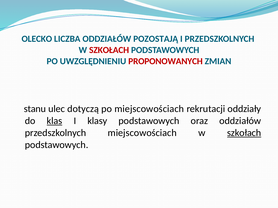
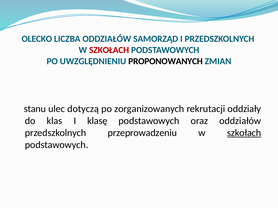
POZOSTAJĄ: POZOSTAJĄ -> SAMORZĄD (156, 39)
PROPONOWANYCH colour: red -> black (165, 61)
po miejscowościach: miejscowościach -> zorganizowanych (149, 109)
klas underline: present -> none (55, 121)
klasy: klasy -> klasę (97, 121)
przedszkolnych miejscowościach: miejscowościach -> przeprowadzeniu (142, 133)
